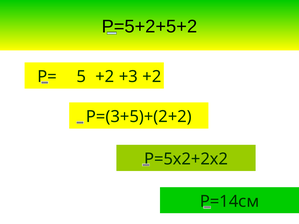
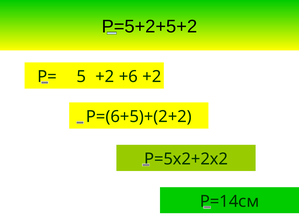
+3: +3 -> +6 (128, 77)
Р=(3+5)+(2+2: Р=(3+5)+(2+2 -> Р=(6+5)+(2+2 (139, 117)
